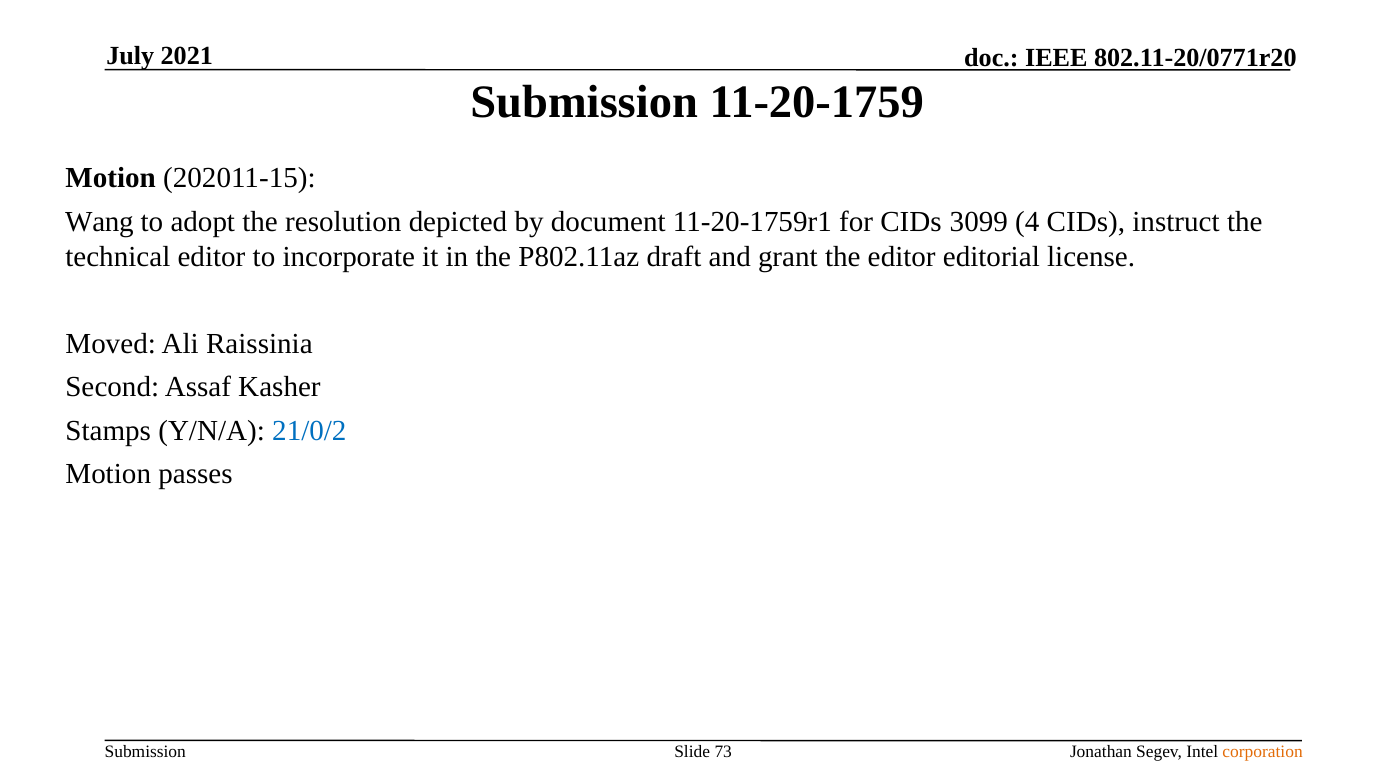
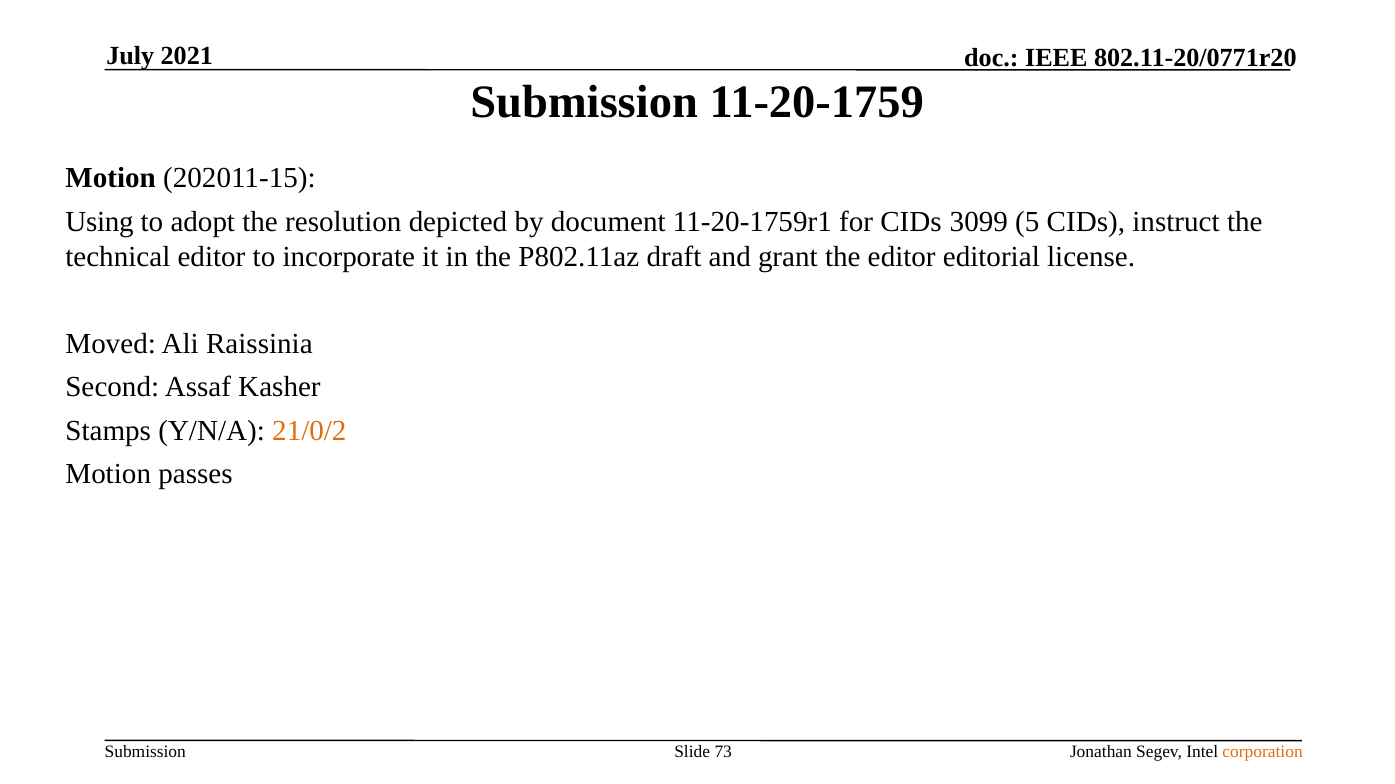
Wang: Wang -> Using (99, 222)
4: 4 -> 5 (1027, 222)
21/0/2 colour: blue -> orange (309, 431)
